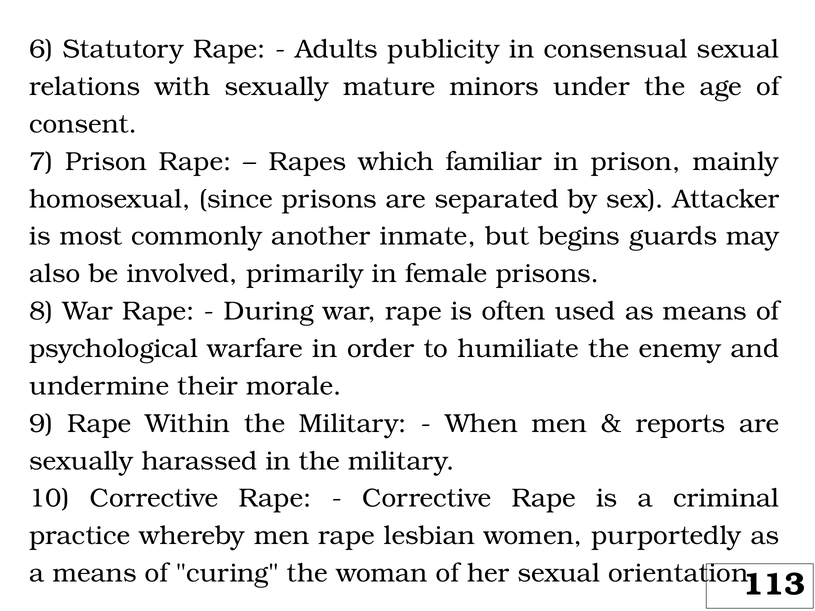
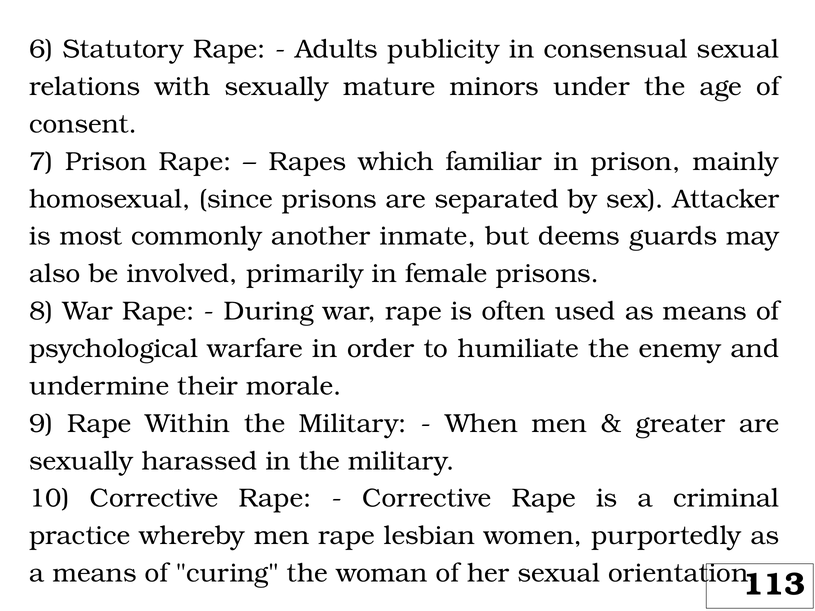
begins: begins -> deems (579, 236)
reports: reports -> greater (681, 424)
